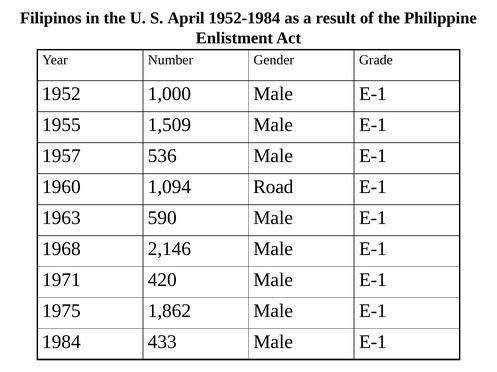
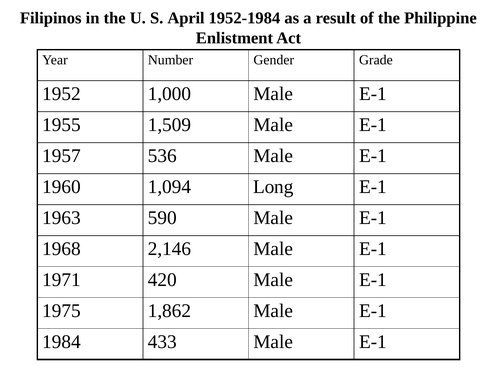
Road: Road -> Long (273, 187)
